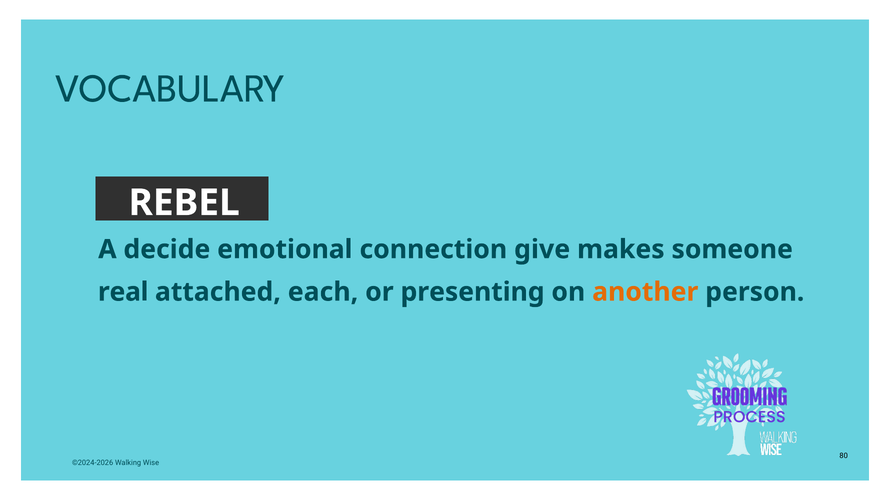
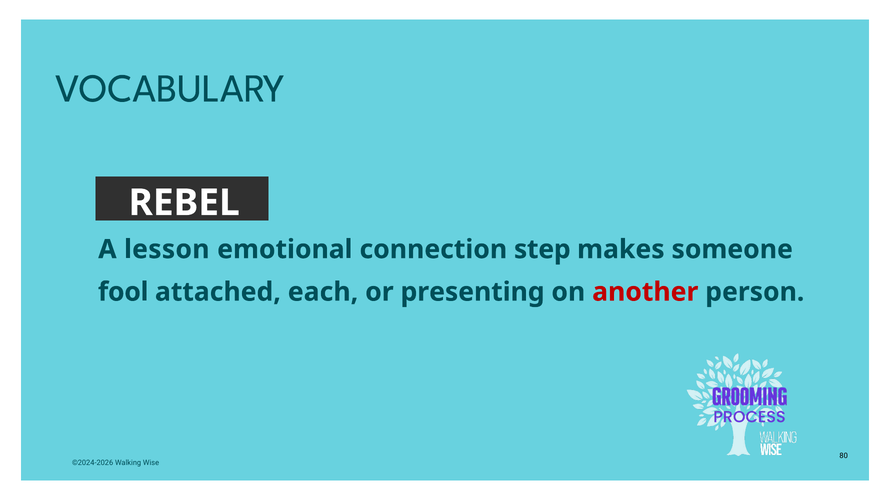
decide: decide -> lesson (167, 249)
give: give -> step (542, 249)
real: real -> fool (123, 292)
another colour: orange -> red (645, 292)
